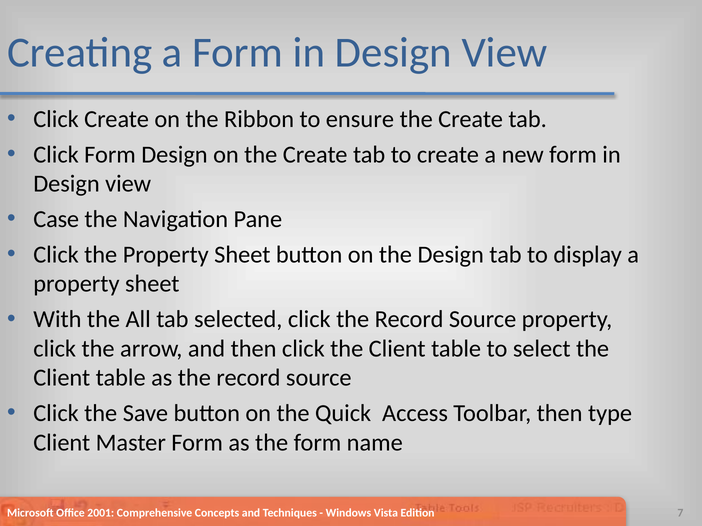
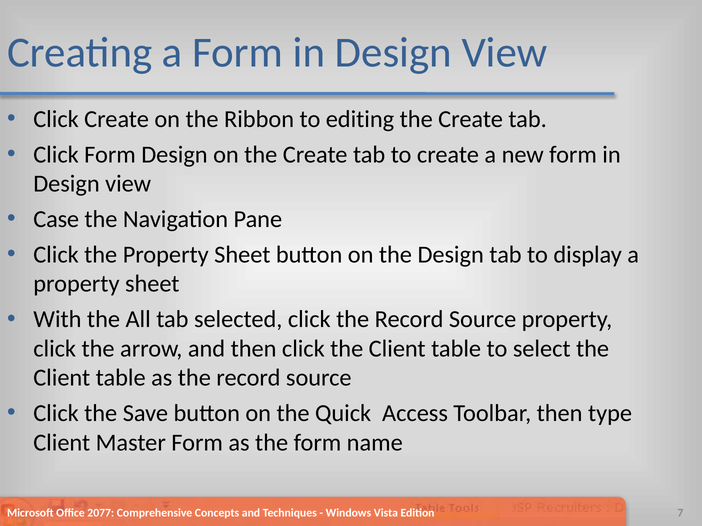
ensure: ensure -> editing (360, 119)
2001: 2001 -> 2077 (101, 513)
